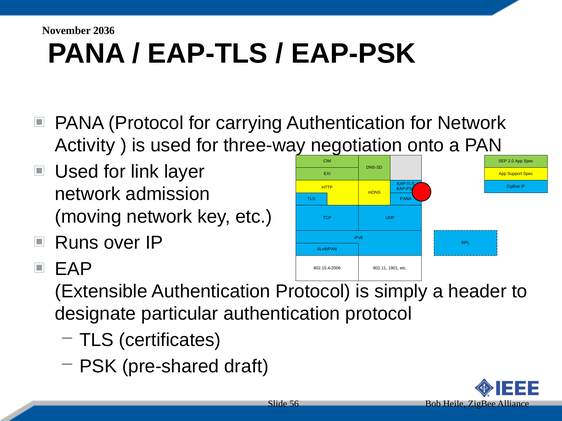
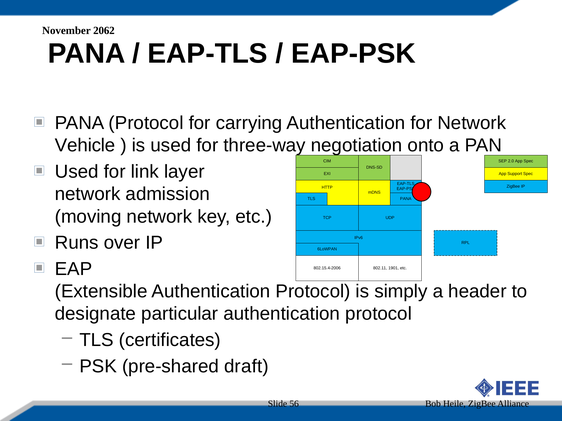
2036: 2036 -> 2062 (104, 31)
Activity: Activity -> Vehicle (85, 146)
